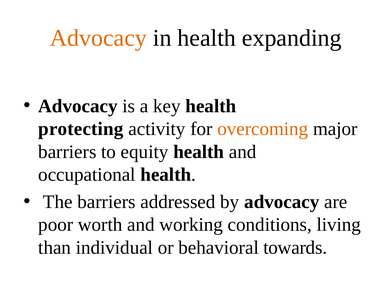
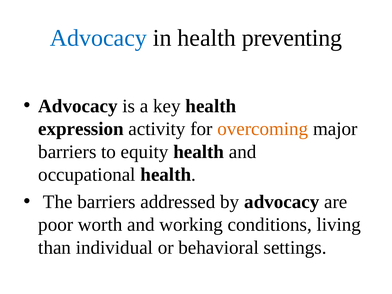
Advocacy colour: orange -> blue (98, 38)
expanding: expanding -> preventing (292, 38)
protecting: protecting -> expression (81, 129)
towards: towards -> settings (295, 248)
